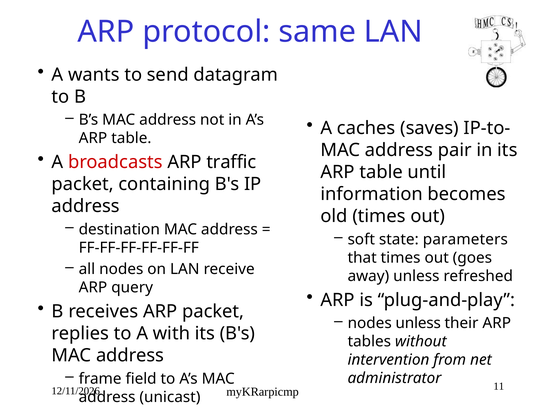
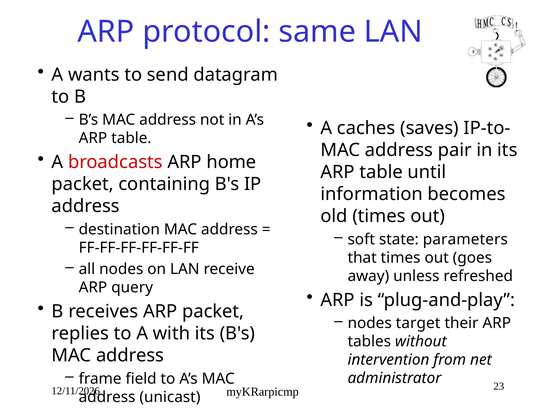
traffic: traffic -> home (231, 162)
nodes unless: unless -> target (418, 323)
11: 11 -> 23 (499, 386)
